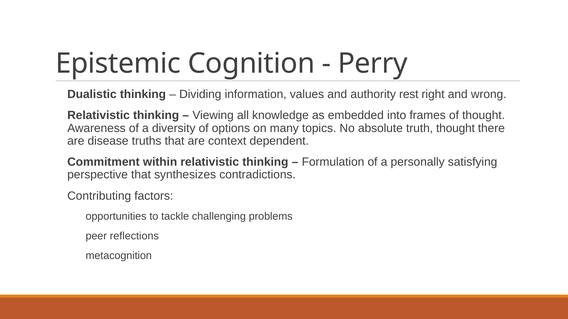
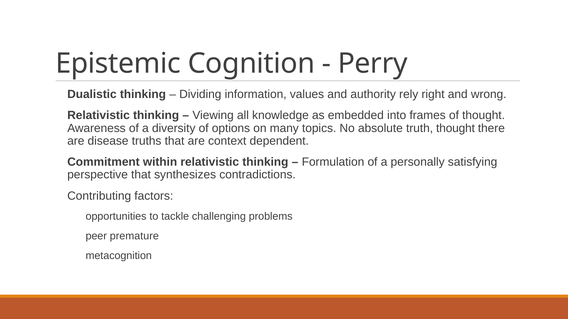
rest: rest -> rely (409, 94)
reflections: reflections -> premature (134, 236)
